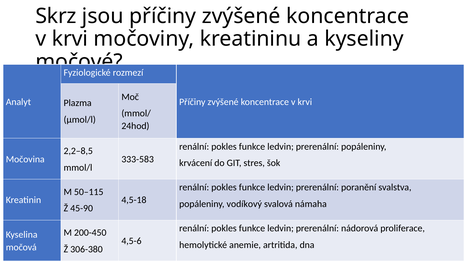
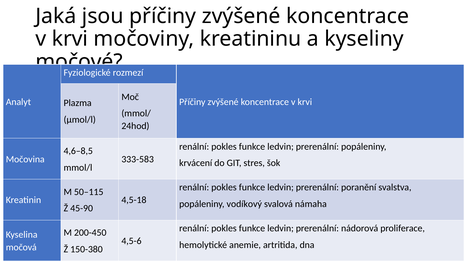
Skrz: Skrz -> Jaká (56, 16)
2,2–8,5: 2,2–8,5 -> 4,6–8,5 (78, 151)
306-380: 306-380 -> 150-380 (87, 249)
